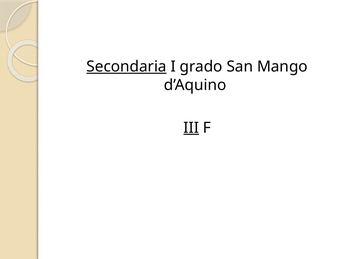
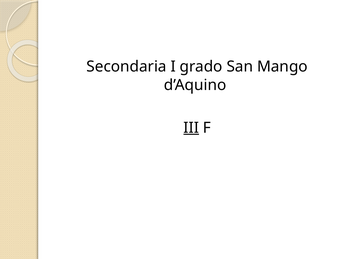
Secondaria underline: present -> none (127, 67)
